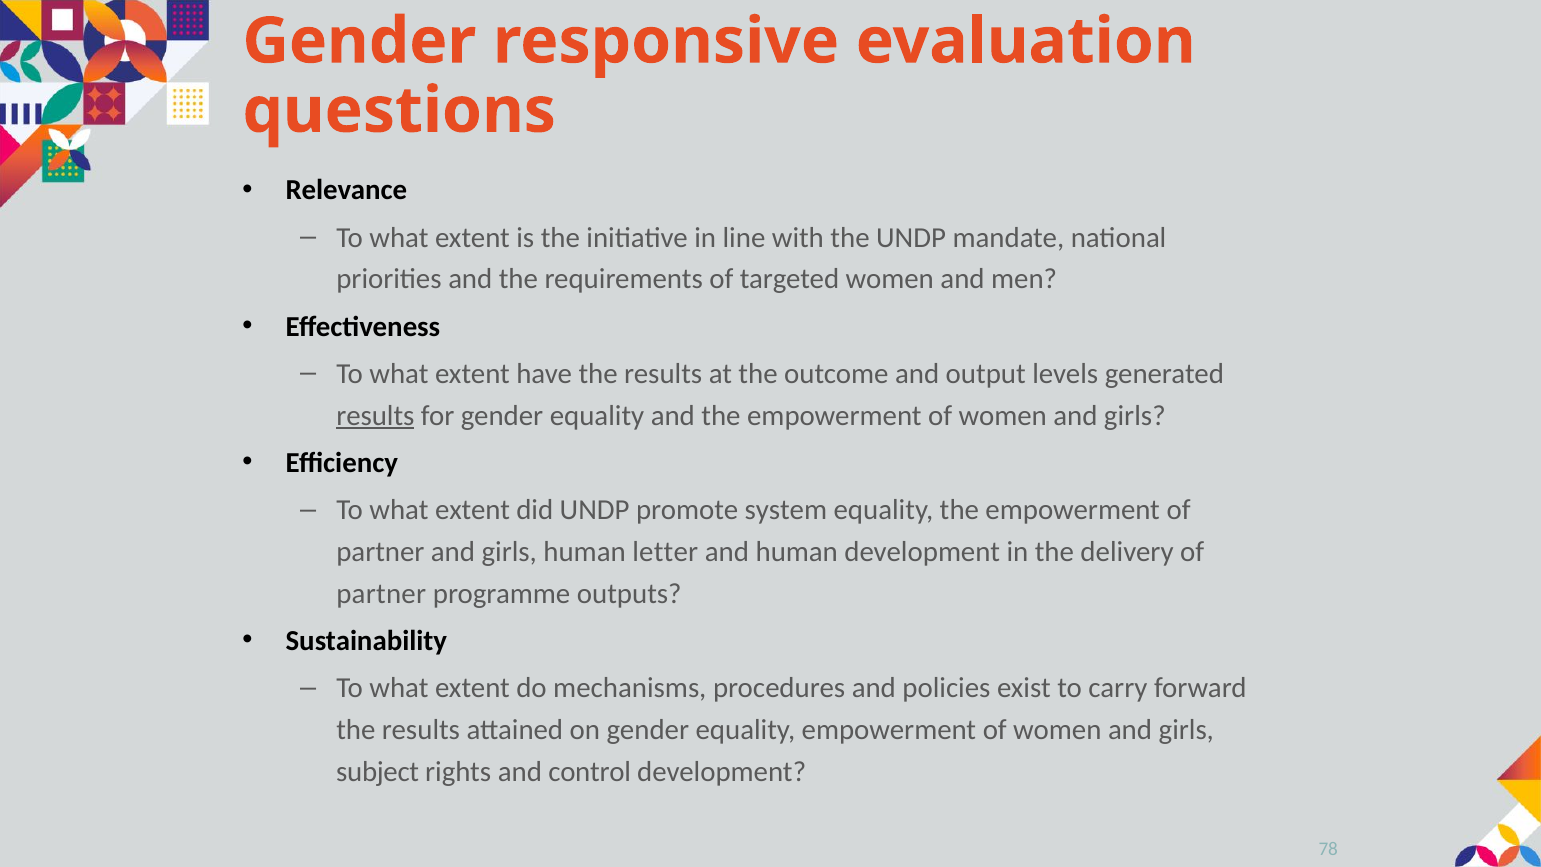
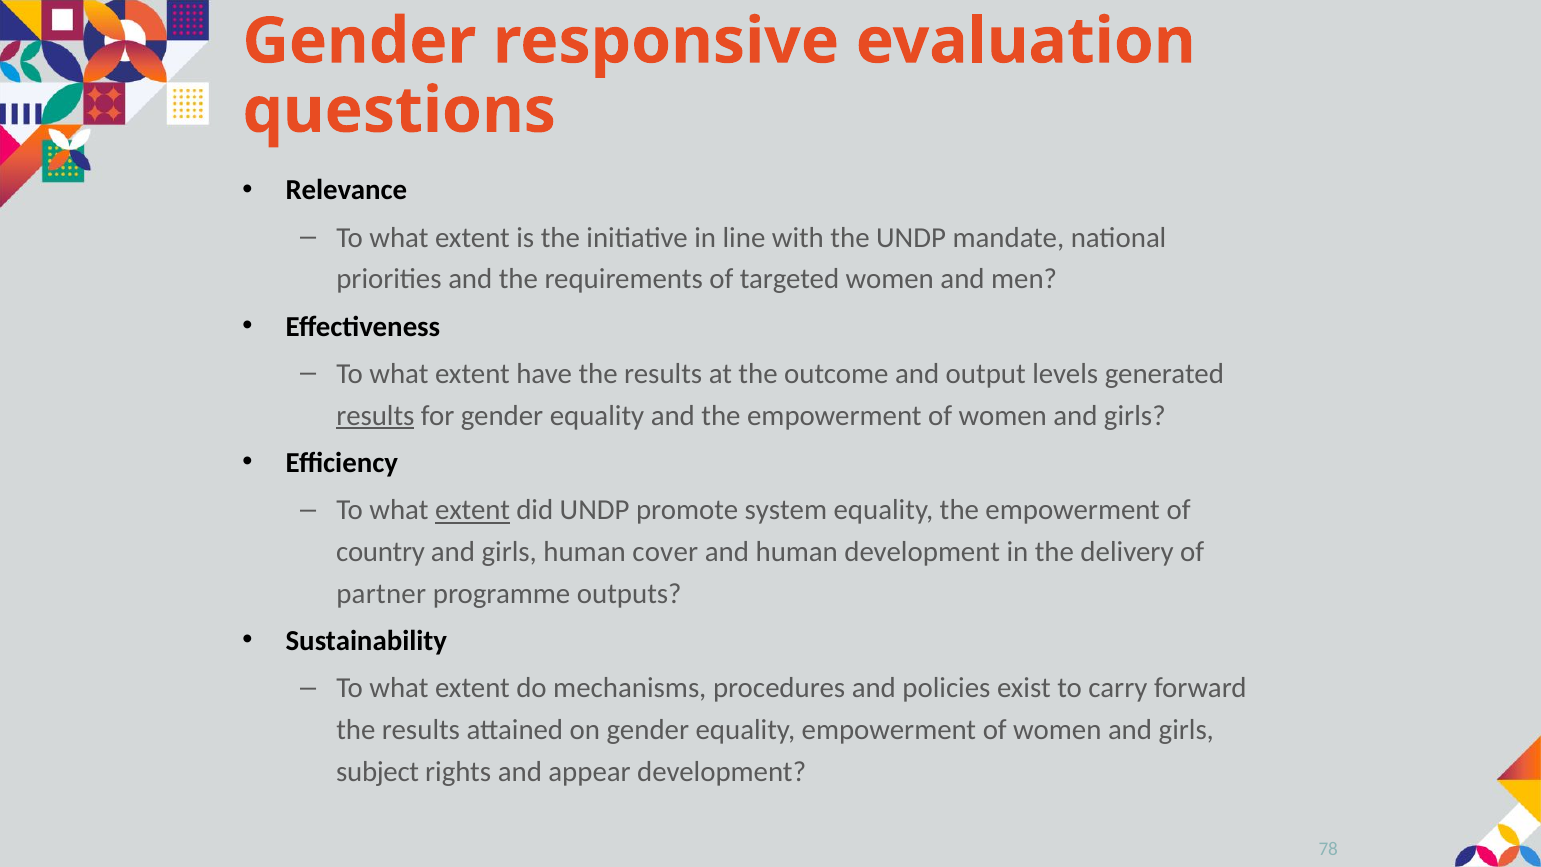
extent underline: none -> present (472, 510)
partner: partner -> country (380, 552)
letter: letter -> cover (665, 552)
control: control -> appear (590, 771)
